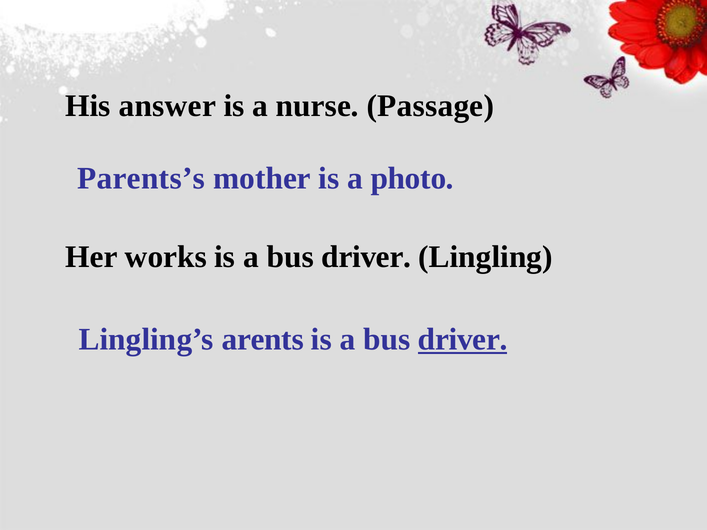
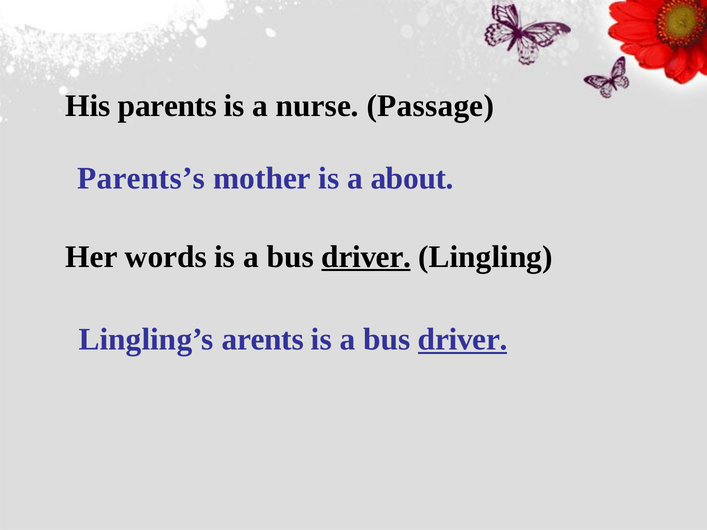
answer: answer -> parents (168, 106)
photo: photo -> about (412, 178)
works: works -> words (166, 257)
driver underline: none -> present (366, 257)
